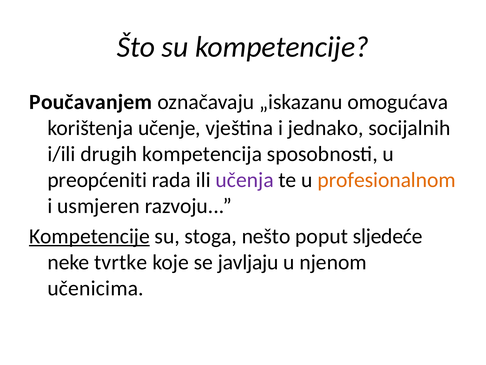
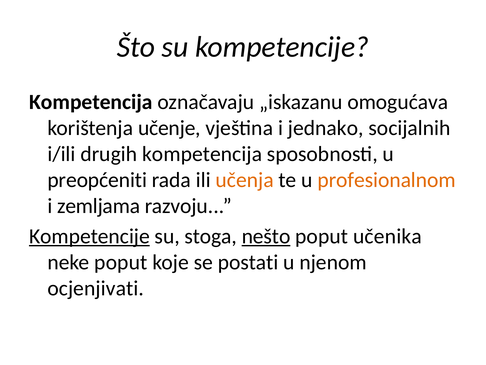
Poučavanjem: Poučavanjem -> Kompetencija (91, 102)
učenja colour: purple -> orange (245, 180)
usmjeren: usmjeren -> zemljama (99, 206)
nešto underline: none -> present (266, 236)
sljedeće: sljedeće -> učenika (388, 236)
neke tvrtke: tvrtke -> poput (121, 262)
javljaju: javljaju -> postati (248, 262)
učenicima: učenicima -> ocjenjivati (96, 288)
